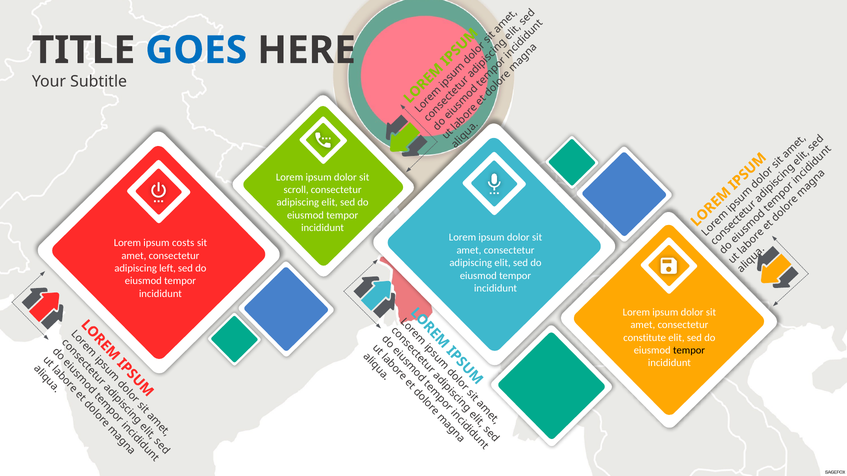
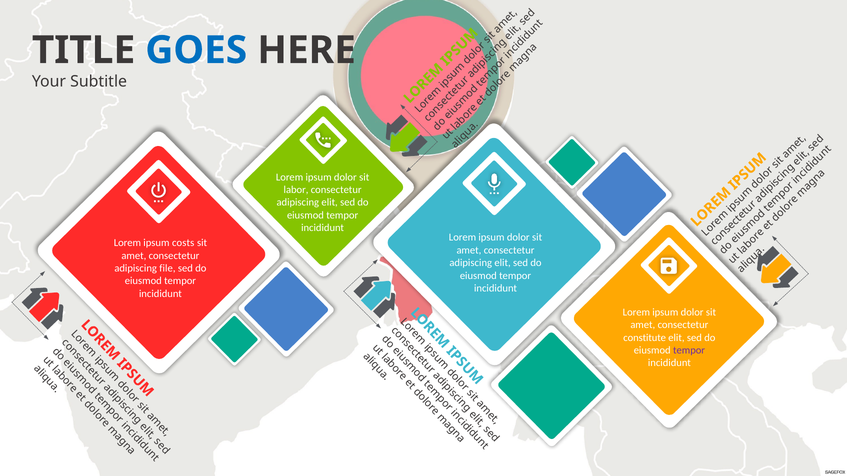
scroll: scroll -> labor (296, 190)
left: left -> file (167, 268)
tempor colour: black -> purple (689, 351)
